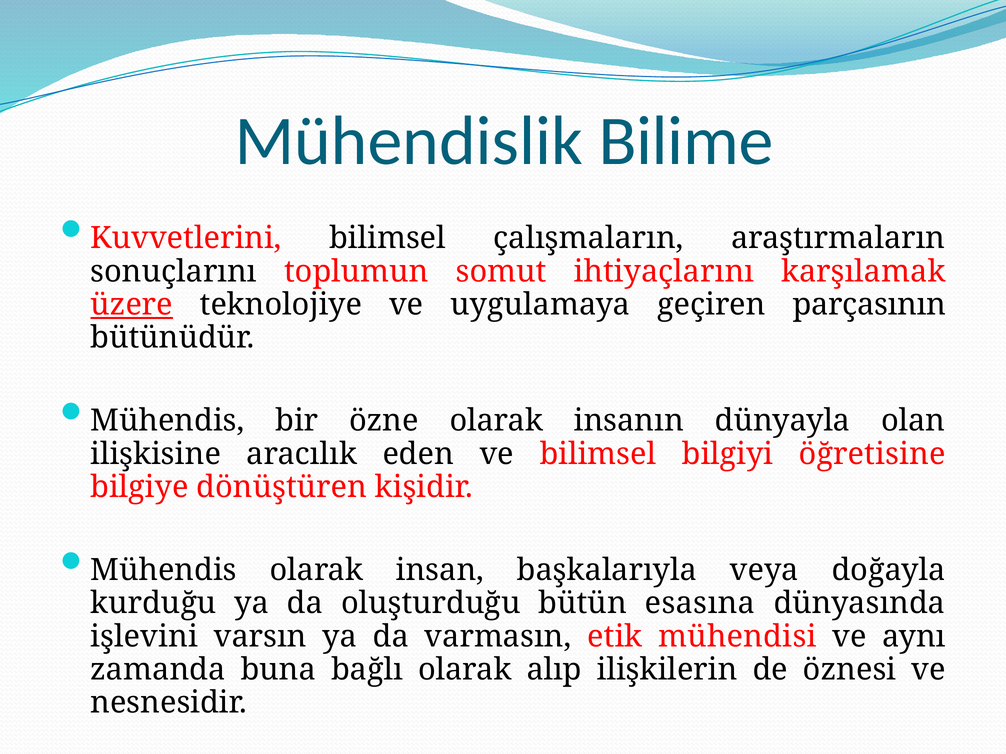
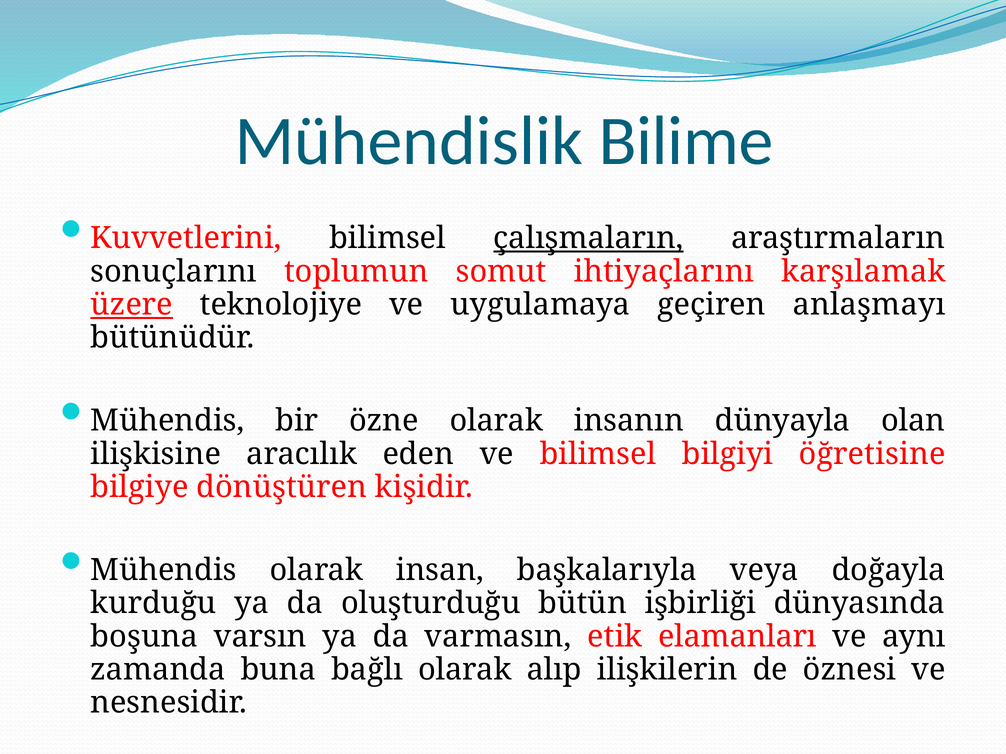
çalışmaların underline: none -> present (588, 238)
parçasının: parçasının -> anlaşmayı (869, 305)
esasına: esasına -> işbirliği (700, 604)
işlevini: işlevini -> boşuna (144, 637)
mühendisi: mühendisi -> elamanları (737, 637)
